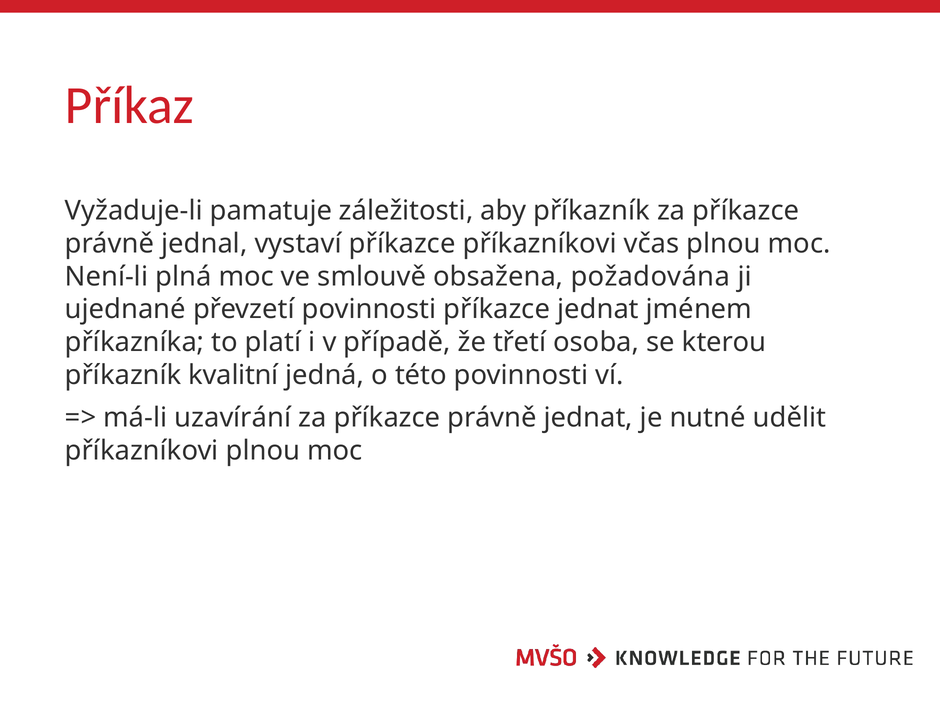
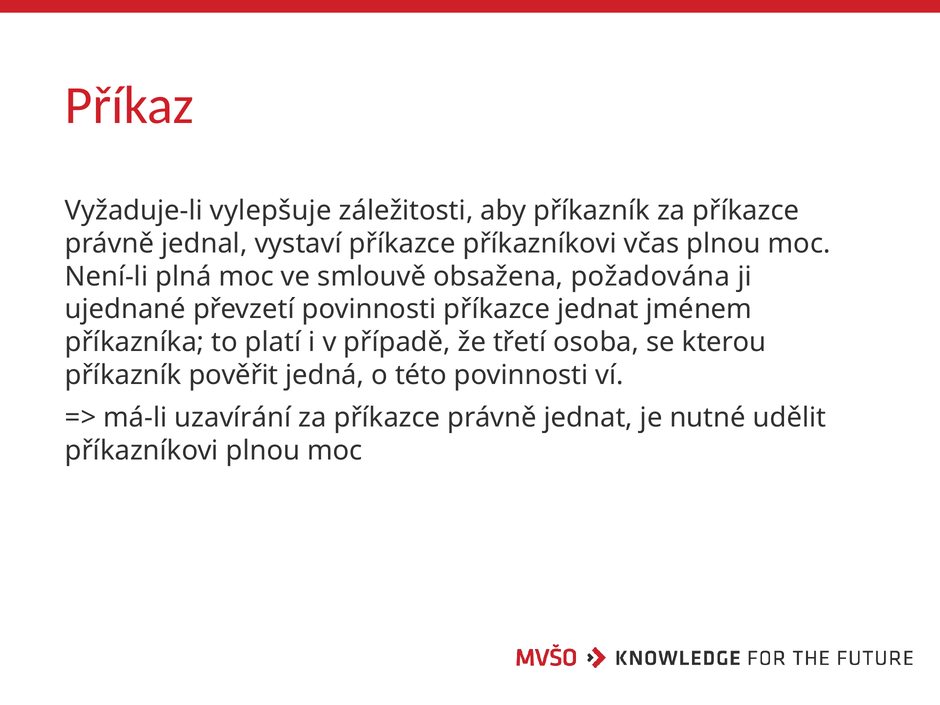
pamatuje: pamatuje -> vylepšuje (271, 211)
kvalitní: kvalitní -> pověřit (234, 375)
